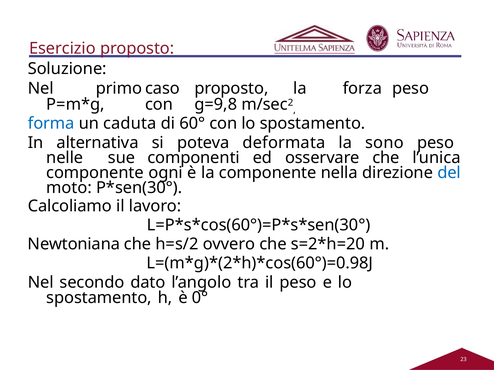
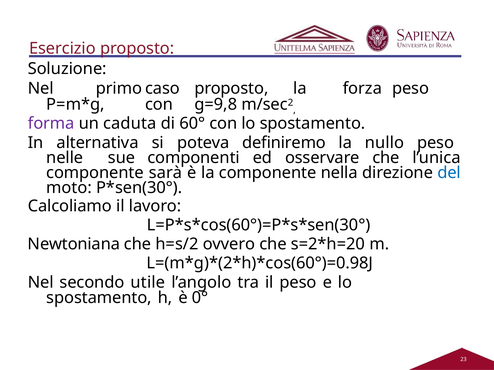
forma colour: blue -> purple (51, 123)
deformata: deformata -> definiremo (284, 143)
sono: sono -> nullo (384, 143)
ogni: ogni -> sarà (165, 173)
dato: dato -> utile (148, 283)
